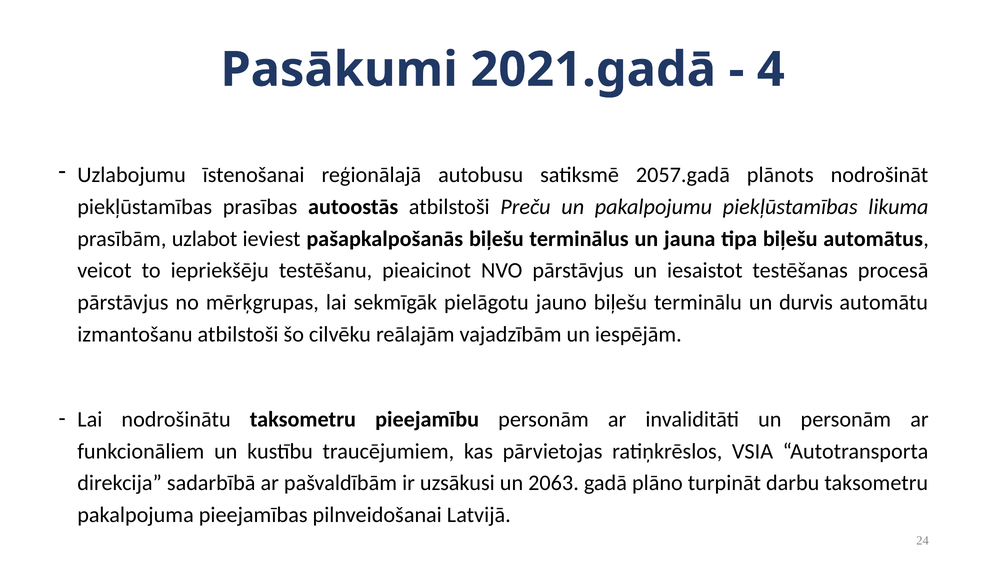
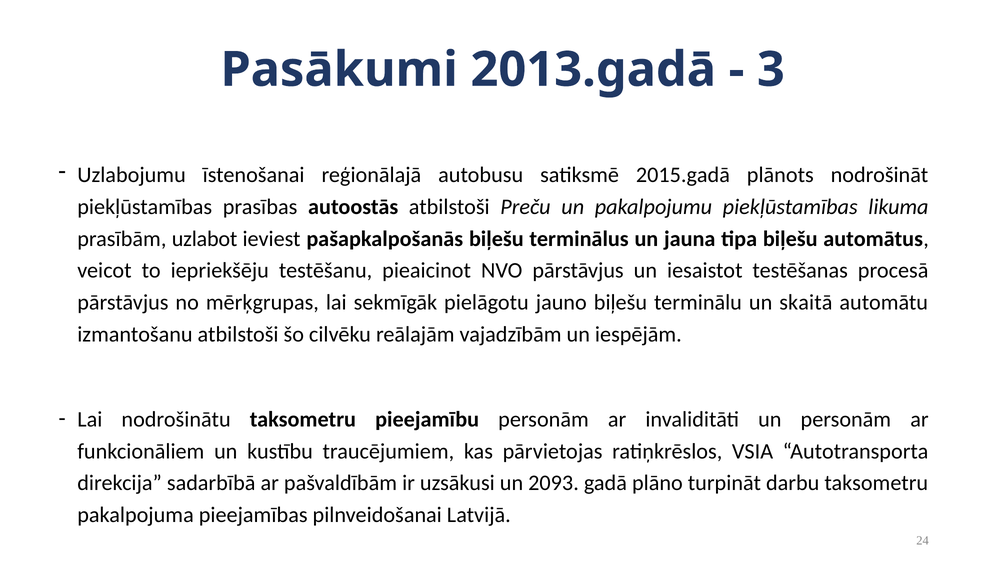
2021.gadā: 2021.gadā -> 2013.gadā (593, 70)
4: 4 -> 3 (771, 70)
2057.gadā: 2057.gadā -> 2015.gadā (683, 175)
durvis: durvis -> skaitā (806, 303)
2063: 2063 -> 2093 (554, 483)
